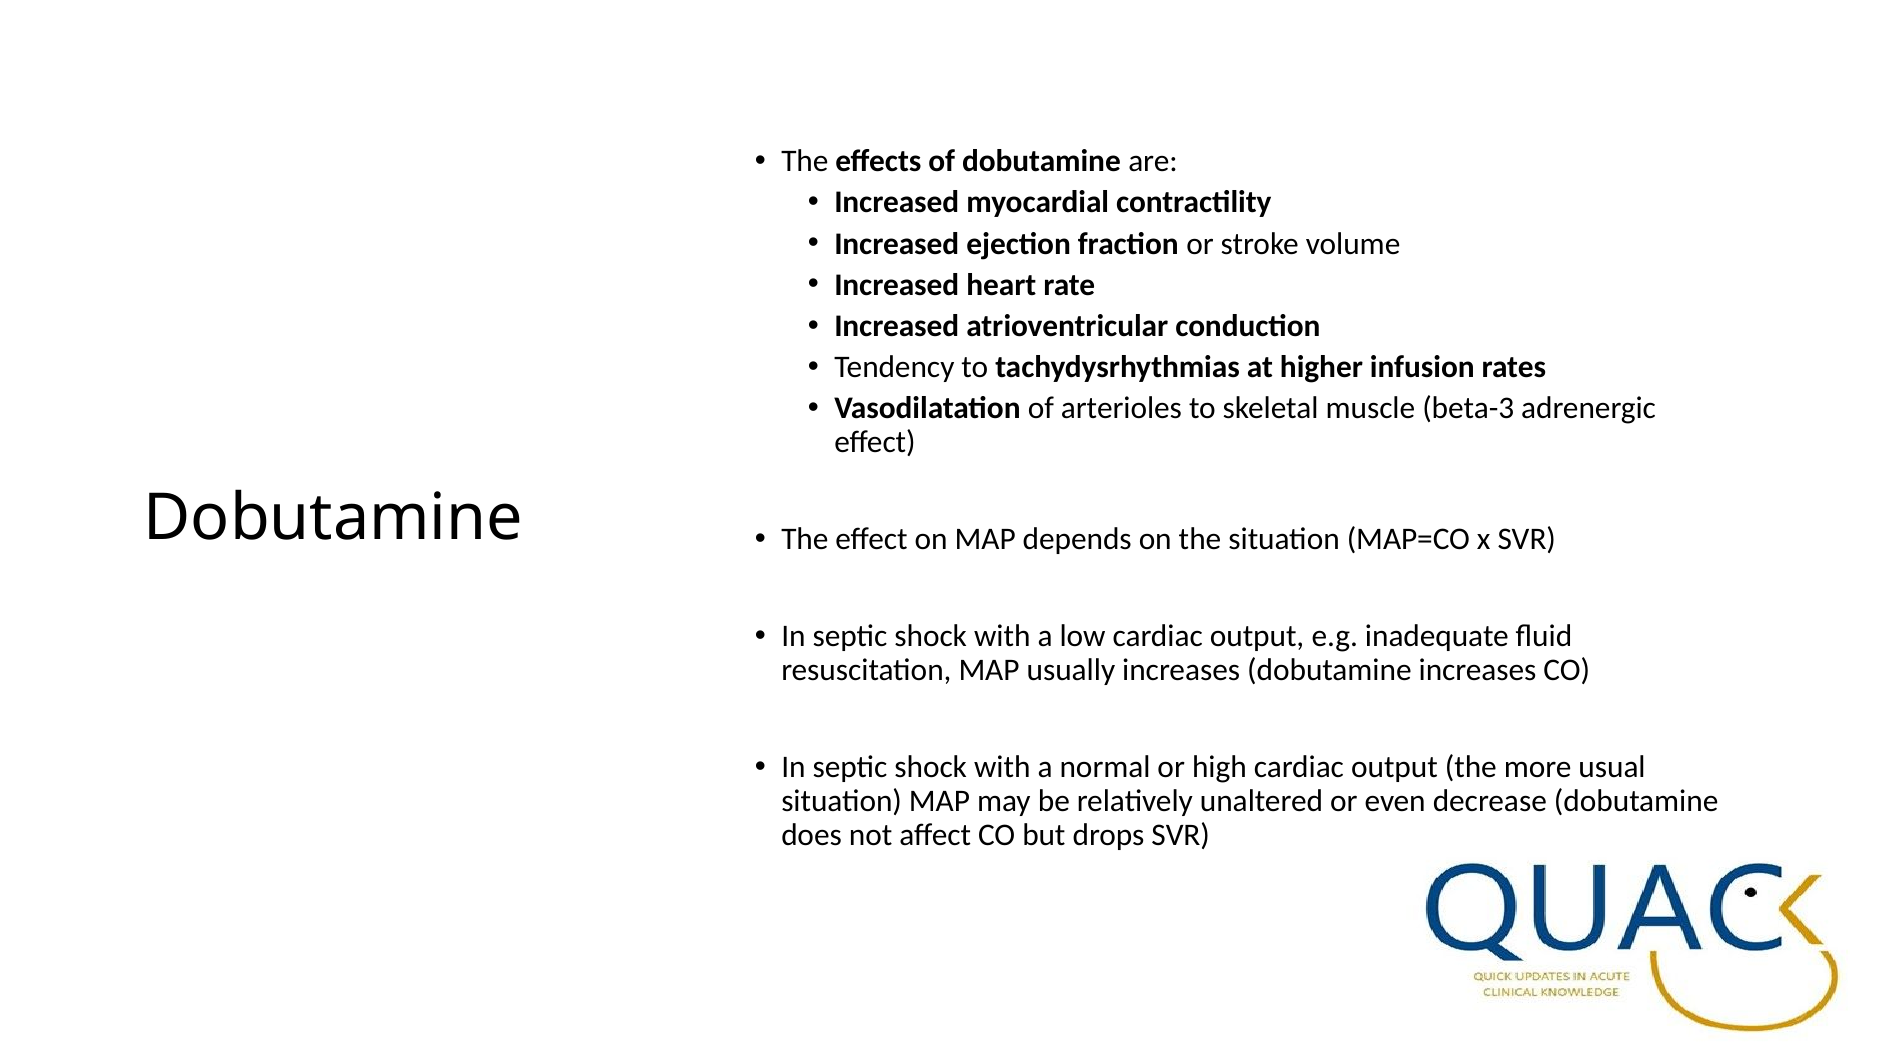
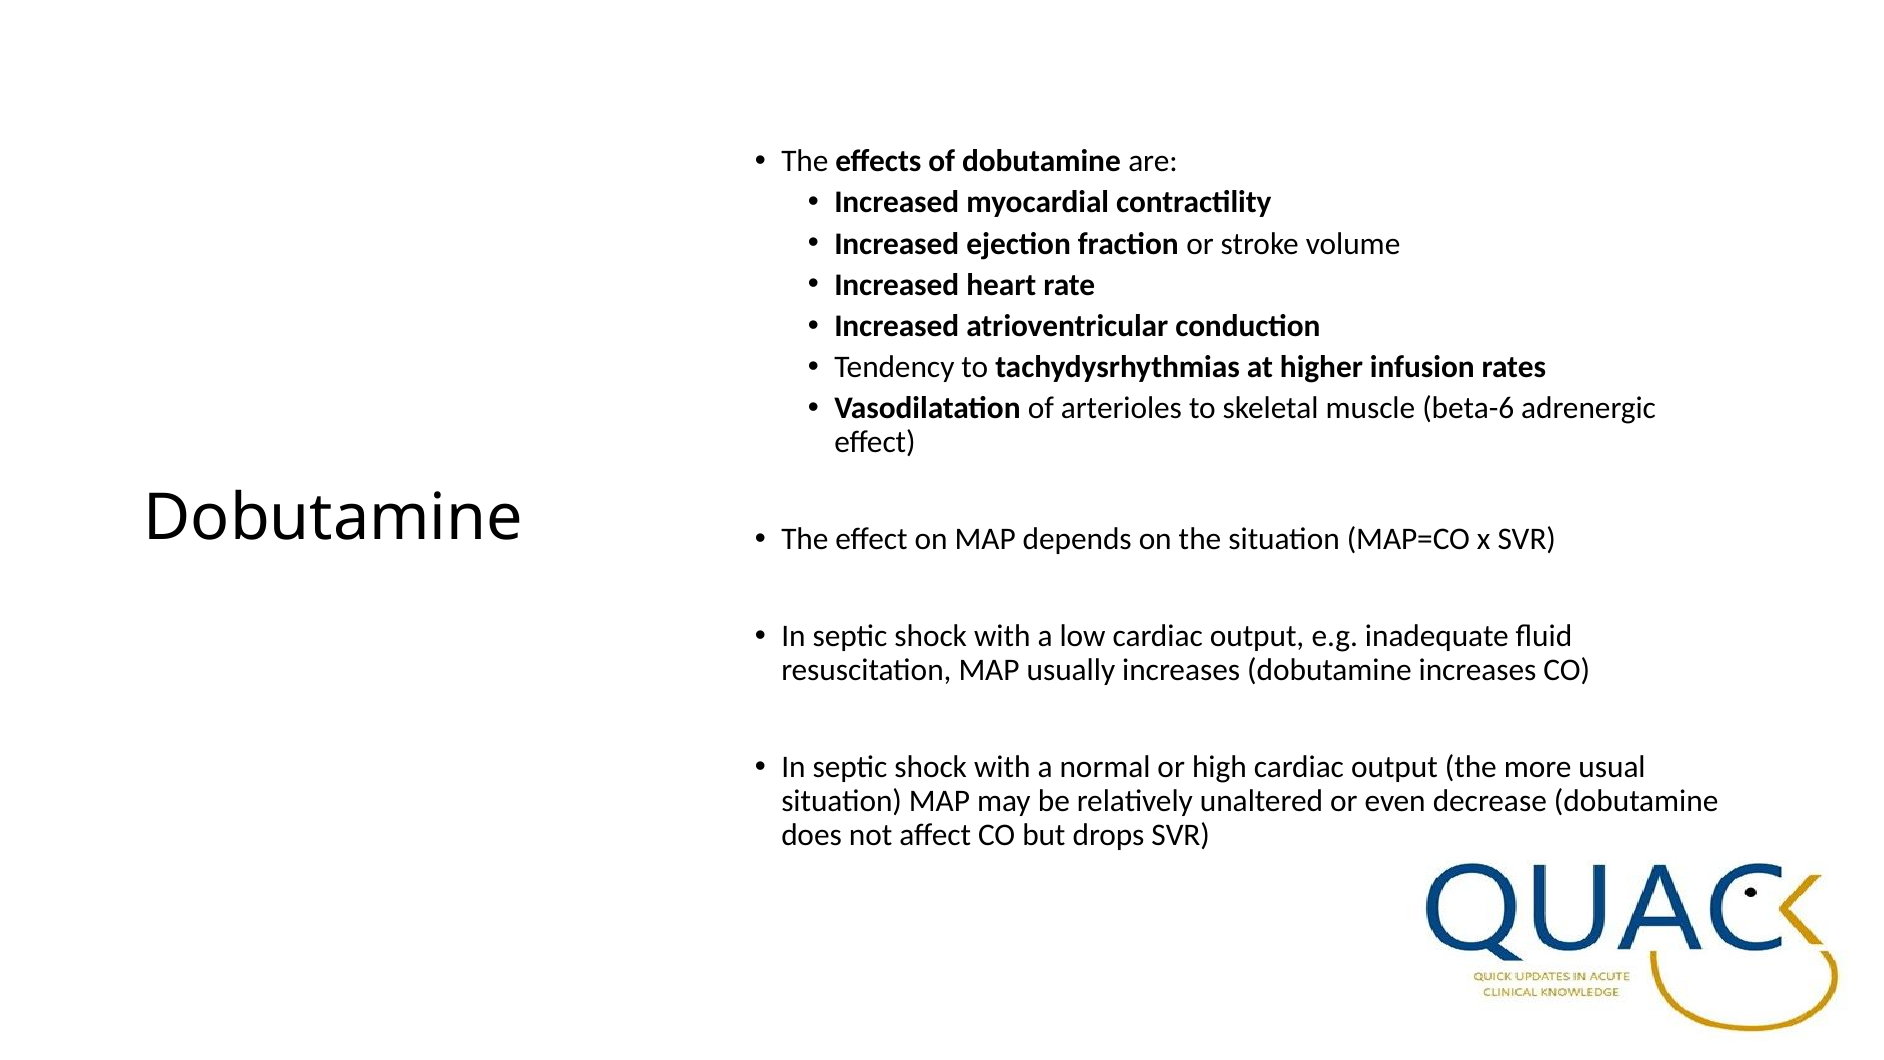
beta-3: beta-3 -> beta-6 (1468, 408)
